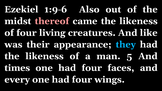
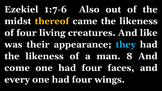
1:9-6: 1:9-6 -> 1:7-6 (56, 9)
thereof colour: pink -> yellow (52, 21)
5: 5 -> 8 (129, 56)
times: times -> come (17, 68)
